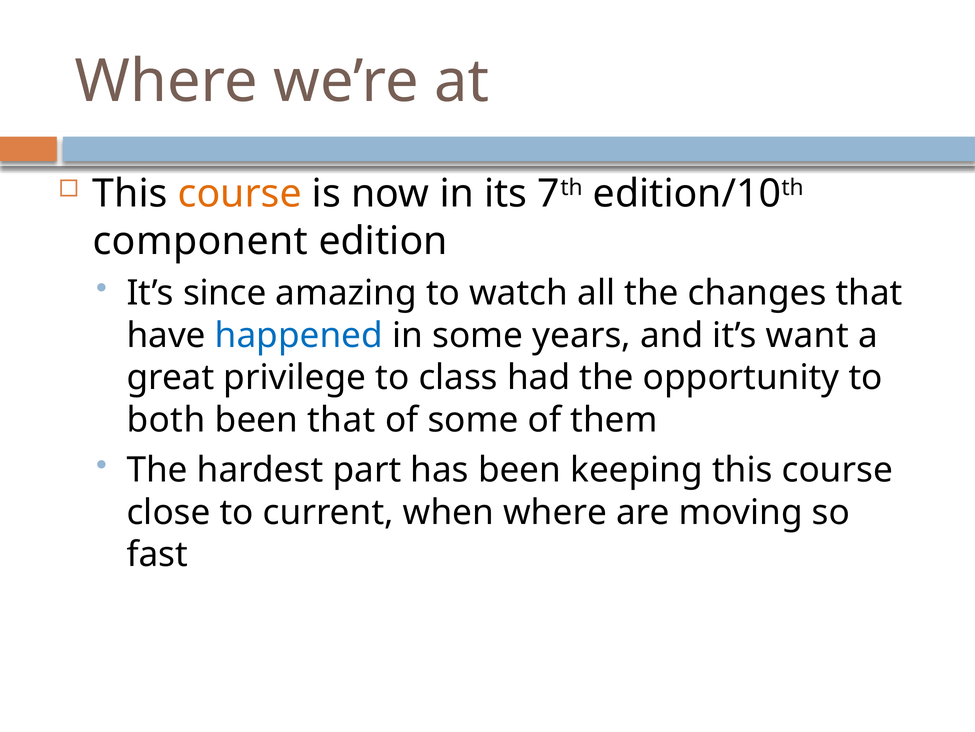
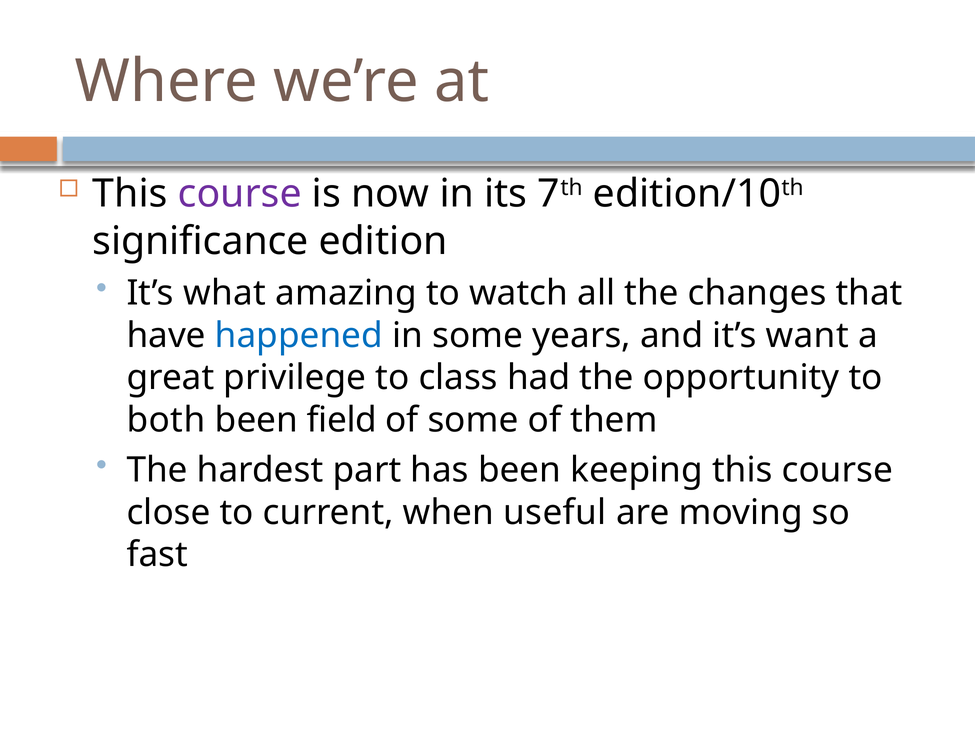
course colour: orange -> purple (240, 194)
component: component -> significance (201, 241)
since: since -> what (224, 293)
been that: that -> field (342, 420)
when where: where -> useful (555, 512)
